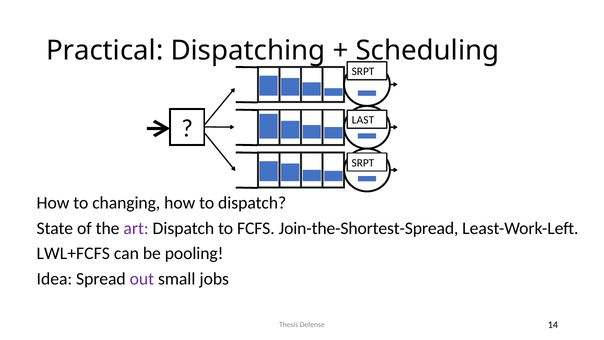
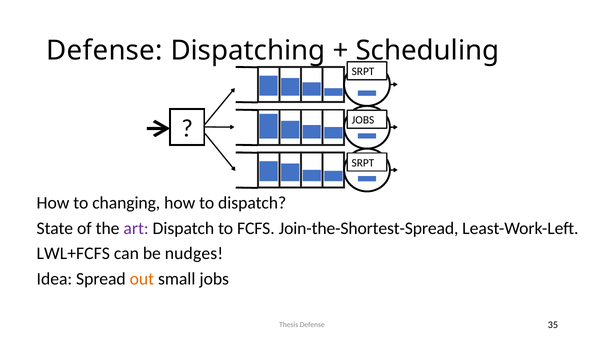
Practical: Practical -> Defense (105, 51)
LAST: LAST -> JOBS (363, 120)
pooling: pooling -> nudges (194, 253)
out colour: purple -> orange (142, 279)
14: 14 -> 35 (553, 325)
